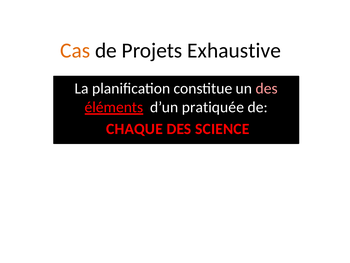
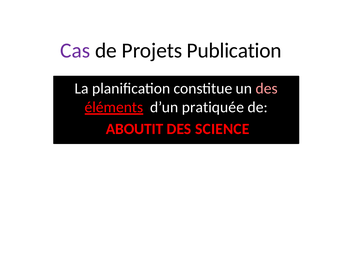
Cas colour: orange -> purple (75, 51)
Exhaustive: Exhaustive -> Publication (234, 51)
CHAQUE: CHAQUE -> ABOUTIT (135, 129)
